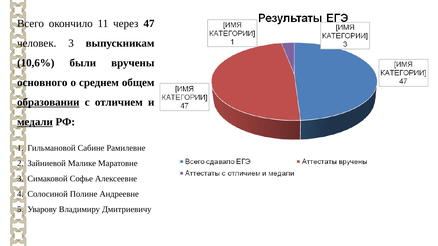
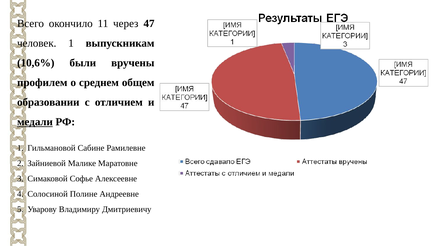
человек 3: 3 -> 1 (71, 43)
основного: основного -> профилем (42, 83)
образовании underline: present -> none (48, 102)
